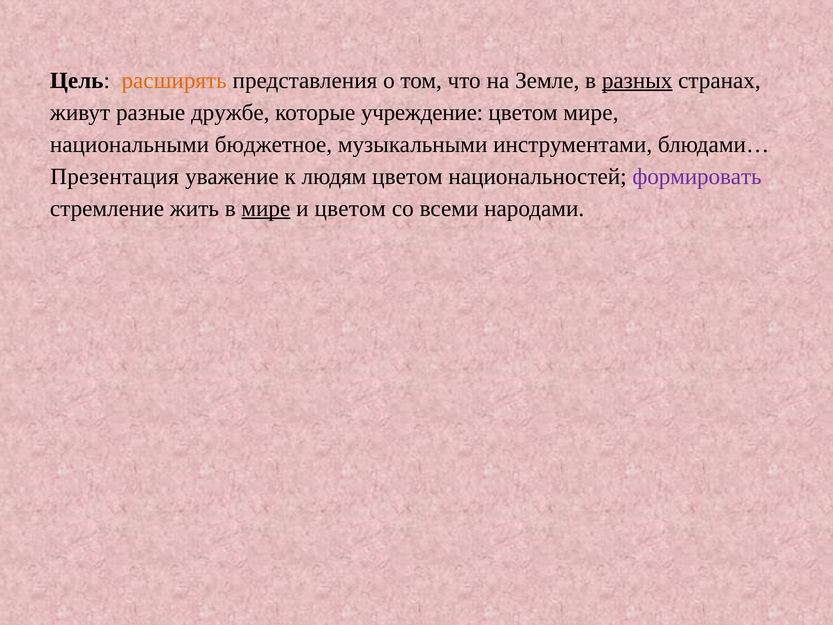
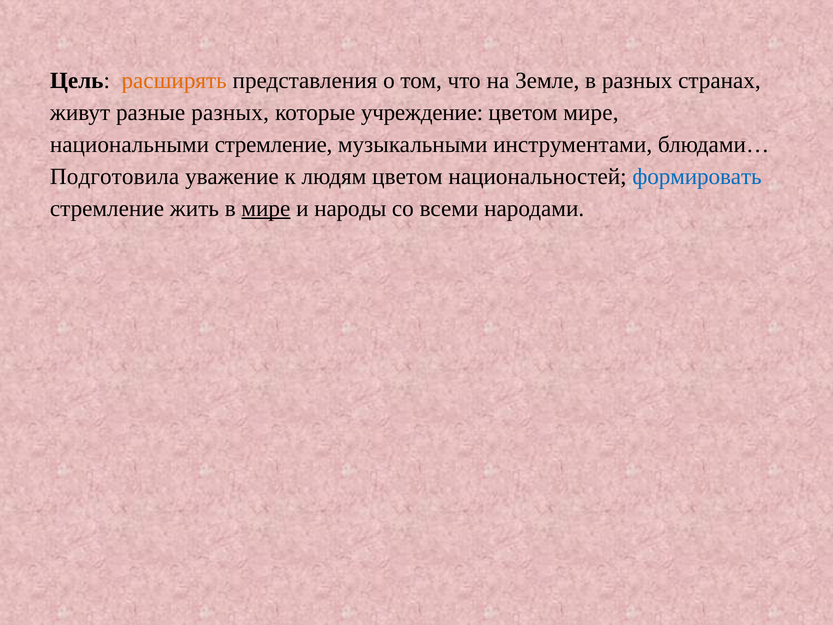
разных underline: present -> none (637, 80)
разные дружбе: дружбе -> разных (230, 112)
национальными бюджетное: бюджетное -> стремление (274, 144)
Презентация: Презентация -> Подготовила (115, 176)
формировать colour: purple -> blue (697, 176)
и цветом: цветом -> народы (350, 208)
